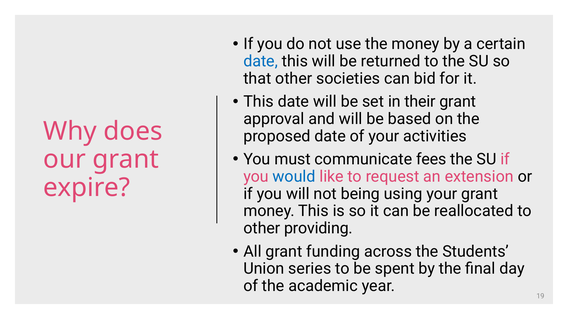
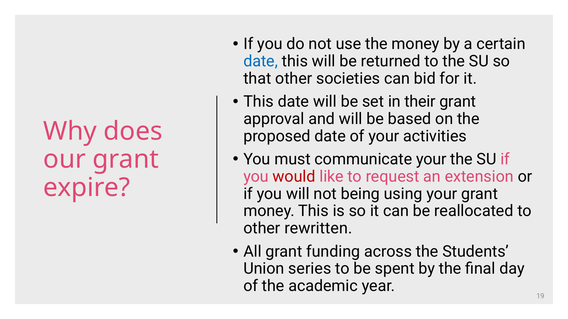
communicate fees: fees -> your (431, 160)
would colour: blue -> red (294, 177)
providing: providing -> rewritten (318, 229)
